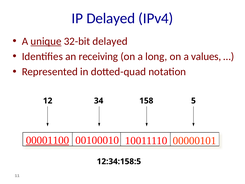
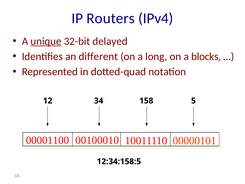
IP Delayed: Delayed -> Routers (111, 18)
receiving: receiving -> different (98, 56)
values: values -> blocks (206, 56)
00001100 underline: present -> none (47, 140)
